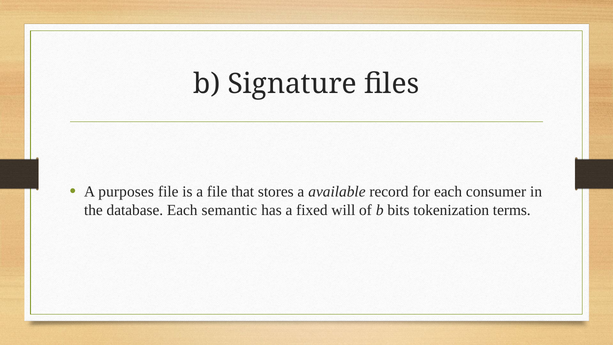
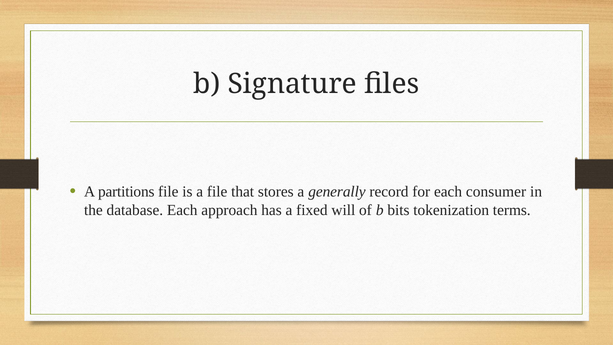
purposes: purposes -> partitions (126, 192)
available: available -> generally (337, 192)
semantic: semantic -> approach (229, 210)
